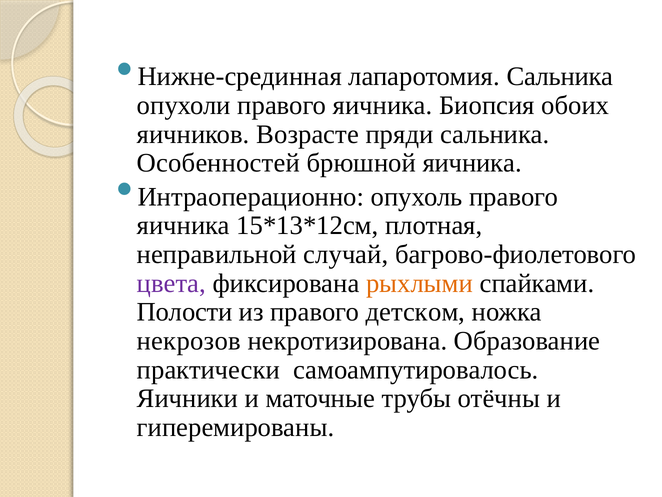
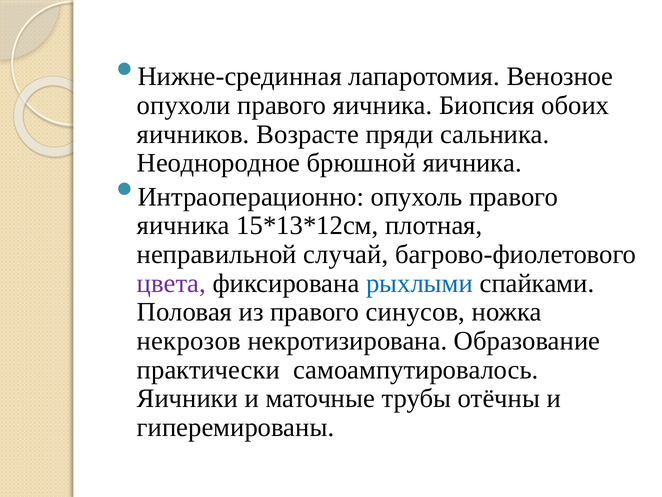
лапаротомия Сальника: Сальника -> Венозное (560, 76)
Особенностей: Особенностей -> Неоднородное (219, 163)
рыхлыми colour: orange -> blue (420, 283)
Полости: Полости -> Половая (185, 312)
детском: детском -> синусов (415, 312)
